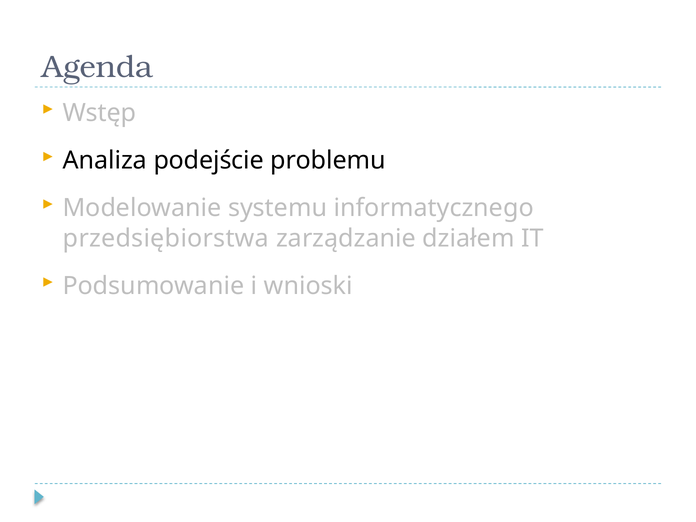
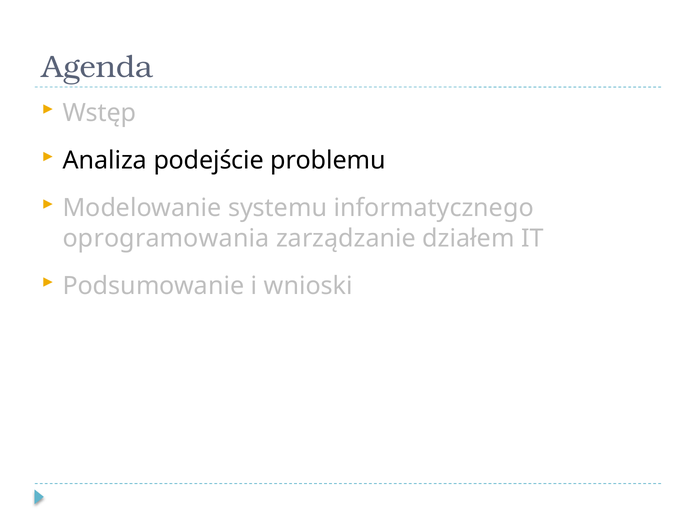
przedsiębiorstwa: przedsiębiorstwa -> oprogramowania (166, 238)
